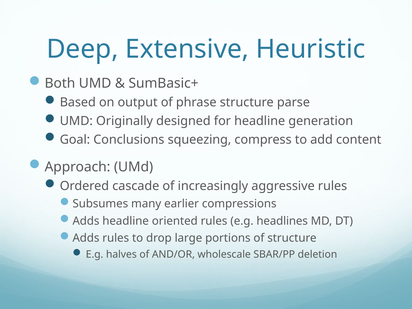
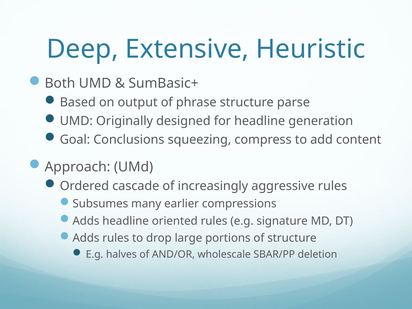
headlines: headlines -> signature (282, 221)
